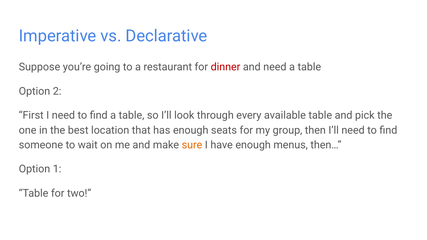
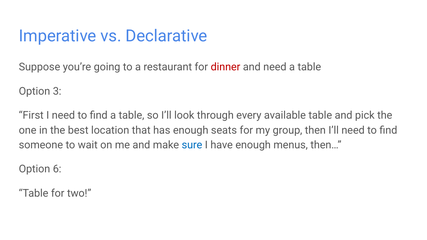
2: 2 -> 3 (57, 91)
sure colour: orange -> blue (192, 145)
1: 1 -> 6 (57, 169)
